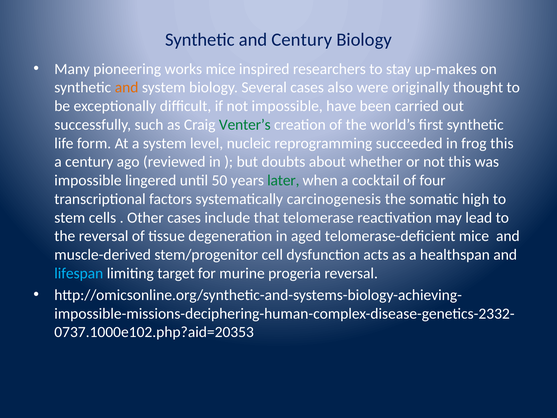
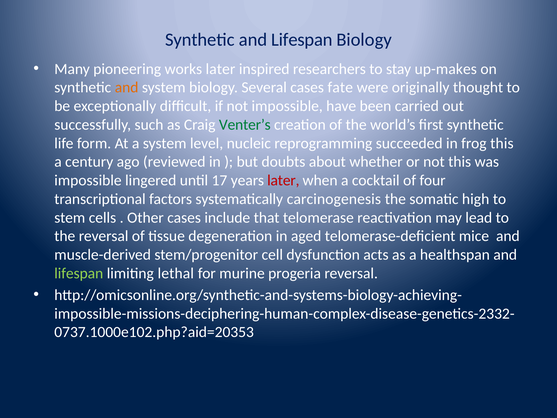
Synthetic and Century: Century -> Lifespan (302, 40)
works mice: mice -> later (221, 69)
also: also -> fate (340, 87)
50: 50 -> 17 (219, 180)
later colour: green -> red (283, 180)
lifespan colour: light blue -> light green (79, 273)
target: target -> lethal (176, 273)
